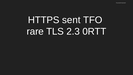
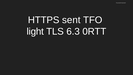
rare: rare -> light (35, 31)
2.3: 2.3 -> 6.3 (73, 31)
